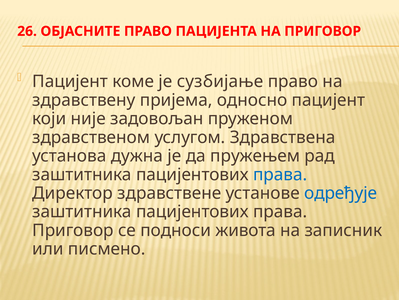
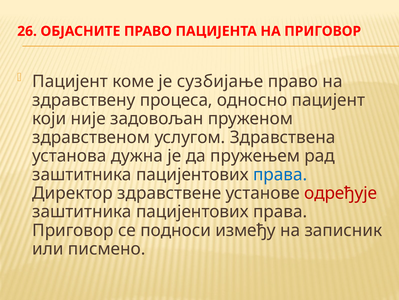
пријема: пријема -> процеса (176, 100)
одређује colour: blue -> red (341, 193)
живота: живота -> између (246, 230)
